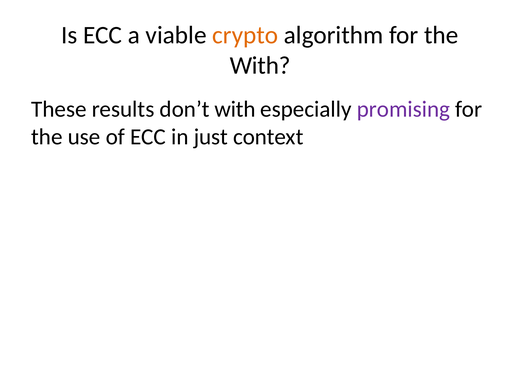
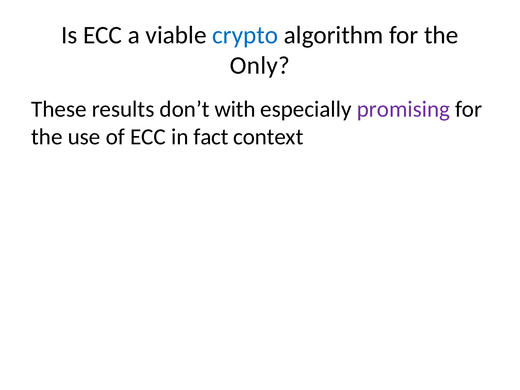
crypto colour: orange -> blue (245, 35)
With: With -> Only (260, 65)
just: just -> fact (211, 137)
